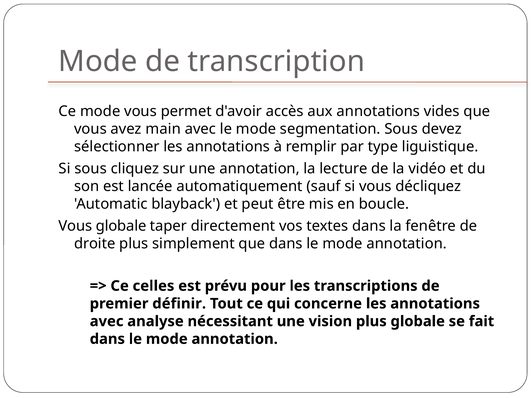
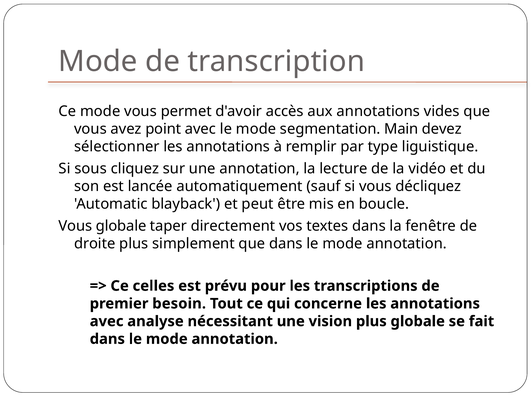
main: main -> point (163, 129)
segmentation Sous: Sous -> Main (401, 129)
définir: définir -> besoin (179, 304)
